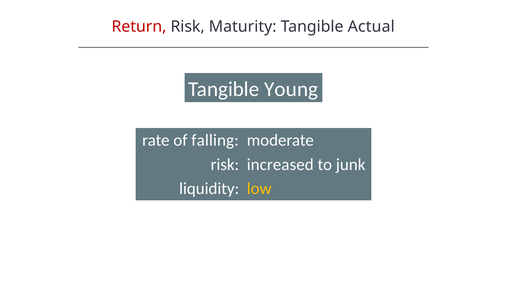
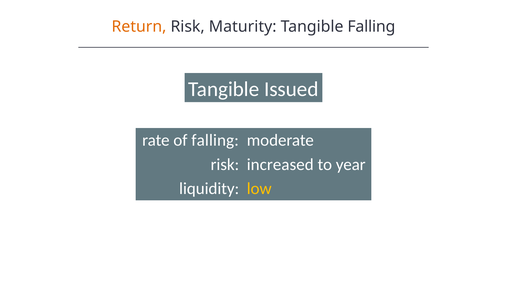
Return colour: red -> orange (139, 27)
Tangible Actual: Actual -> Falling (371, 27)
Young: Young -> Issued (291, 89)
junk: junk -> year (351, 165)
